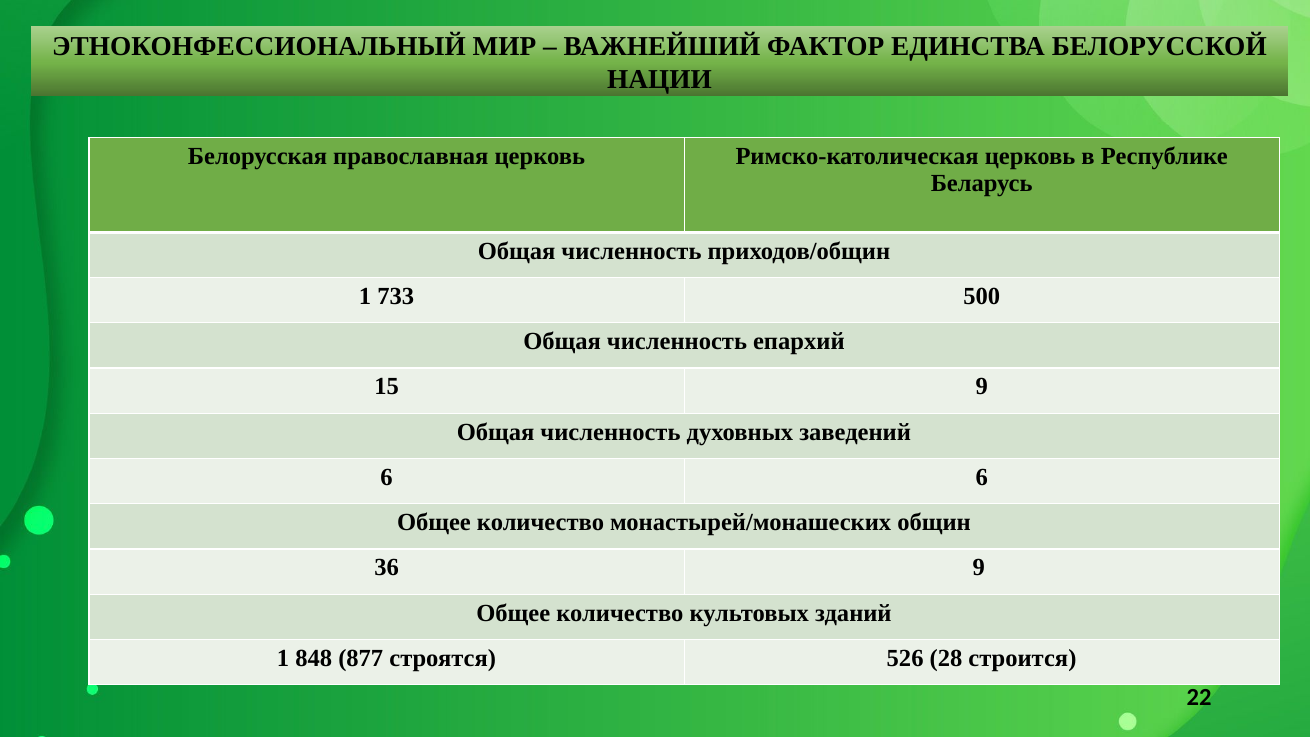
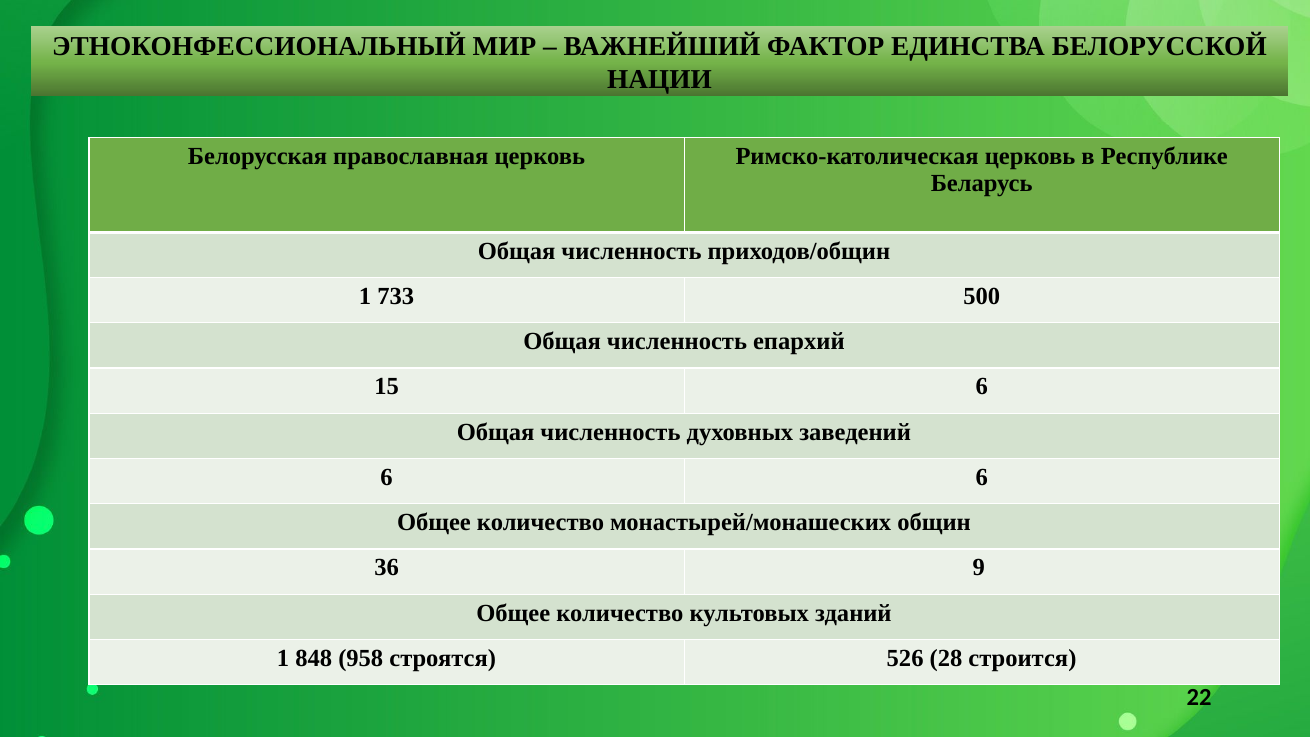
15 9: 9 -> 6 (982, 387)
877: 877 -> 958 (361, 658)
